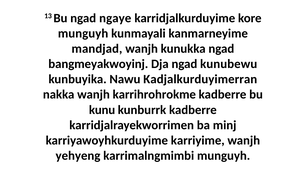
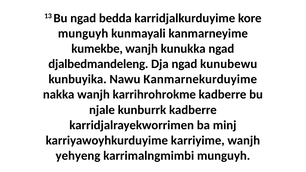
ngaye: ngaye -> bedda (115, 18)
mandjad: mandjad -> kumekbe (97, 49)
bangmeyakwoyinj: bangmeyakwoyinj -> djalbedmandeleng (98, 64)
Kadjalkurduyimerran: Kadjalkurduyimerran -> Kanmarnekurduyime (200, 79)
kunu: kunu -> njale (102, 110)
